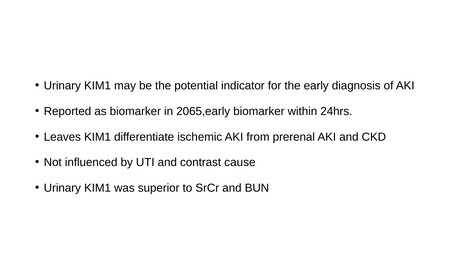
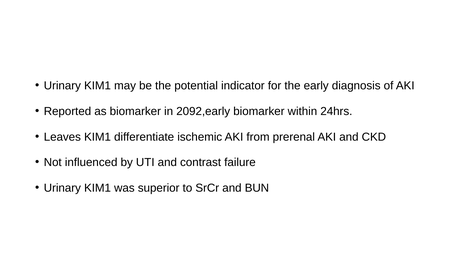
2065,early: 2065,early -> 2092,early (203, 111)
cause: cause -> failure (240, 162)
